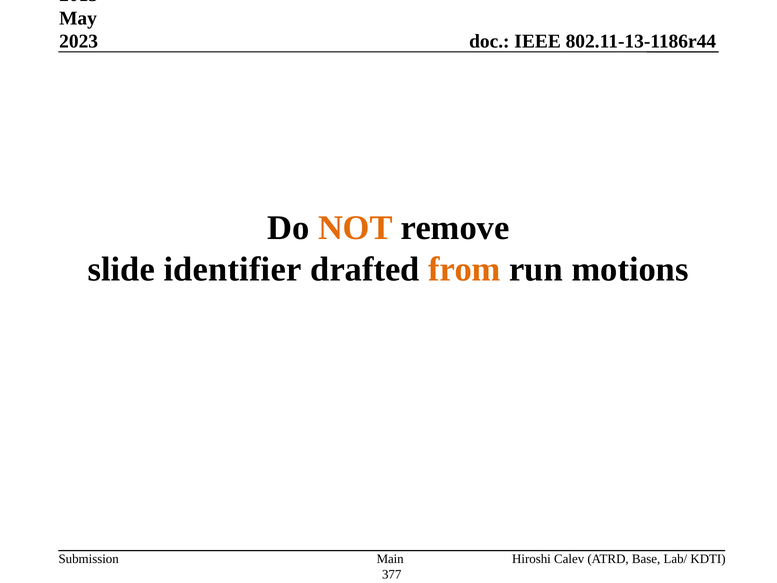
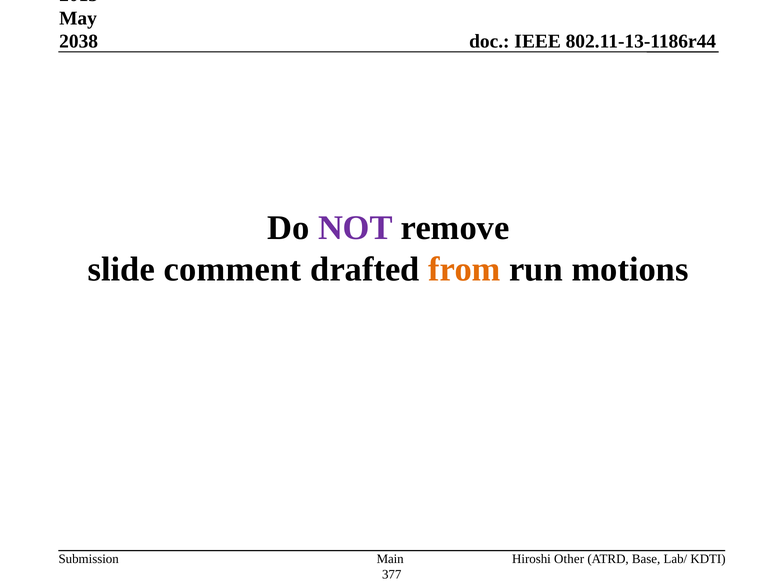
2023: 2023 -> 2038 (79, 41)
NOT colour: orange -> purple (355, 228)
identifier: identifier -> comment (232, 269)
Calev: Calev -> Other (569, 559)
